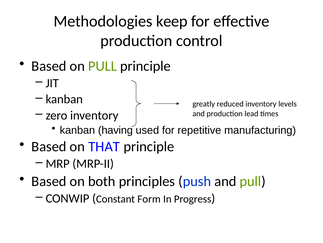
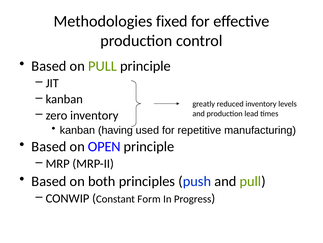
keep: keep -> fixed (172, 21)
THAT: THAT -> OPEN (104, 146)
